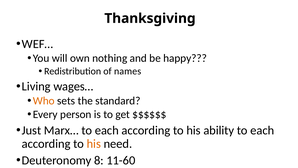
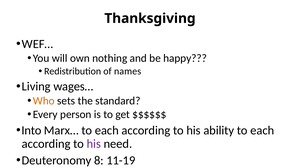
Just: Just -> Into (32, 130)
his colour: orange -> purple (94, 143)
11-60: 11-60 -> 11-19 (121, 160)
